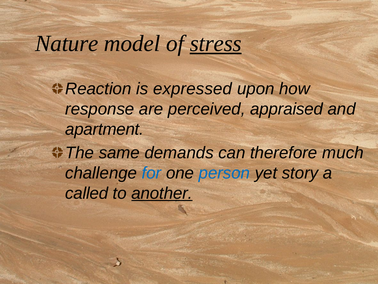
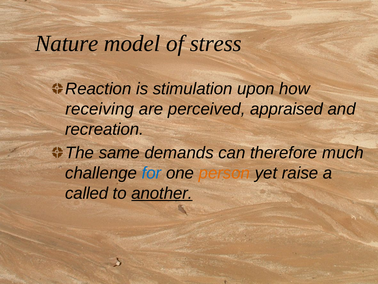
stress underline: present -> none (216, 43)
expressed: expressed -> stimulation (193, 89)
response: response -> receiving (100, 109)
apartment: apartment -> recreation (104, 129)
person colour: blue -> orange (224, 173)
story: story -> raise (300, 173)
